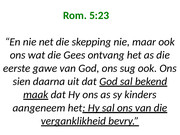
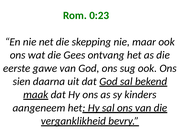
5:23: 5:23 -> 0:23 (99, 15)
